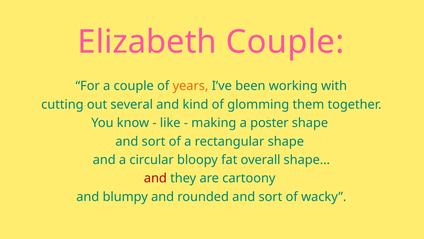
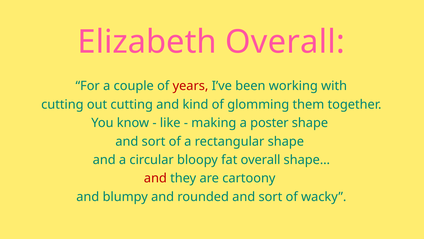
Elizabeth Couple: Couple -> Overall (285, 42)
years colour: orange -> red (190, 86)
out several: several -> cutting (132, 104)
